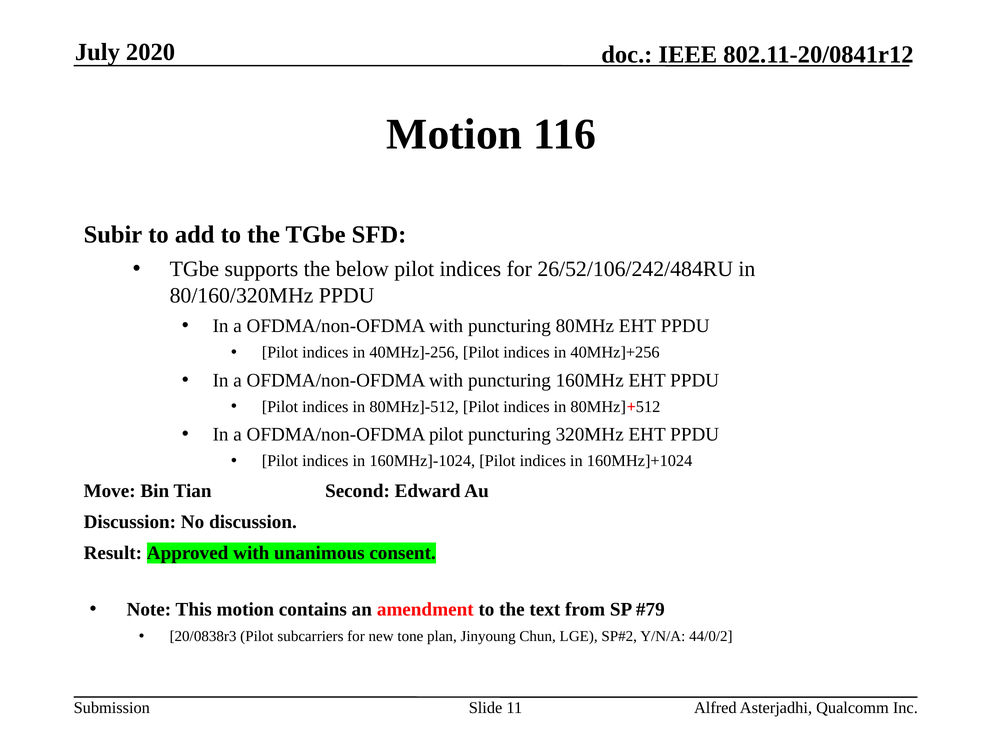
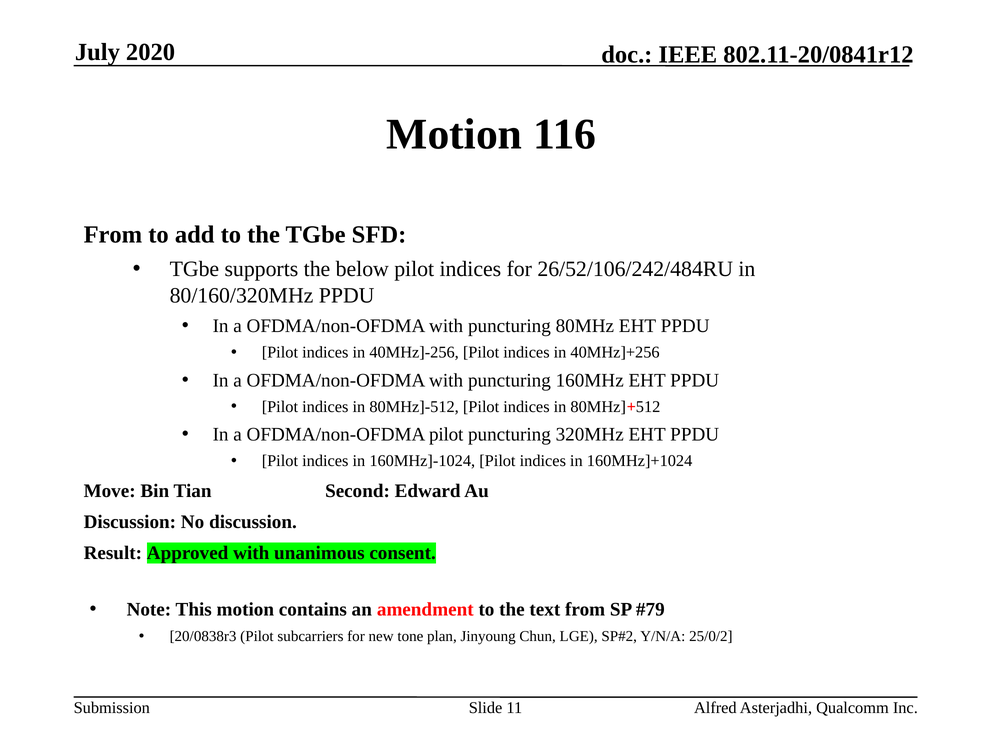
Subir: Subir -> From (113, 234)
44/0/2: 44/0/2 -> 25/0/2 (711, 636)
